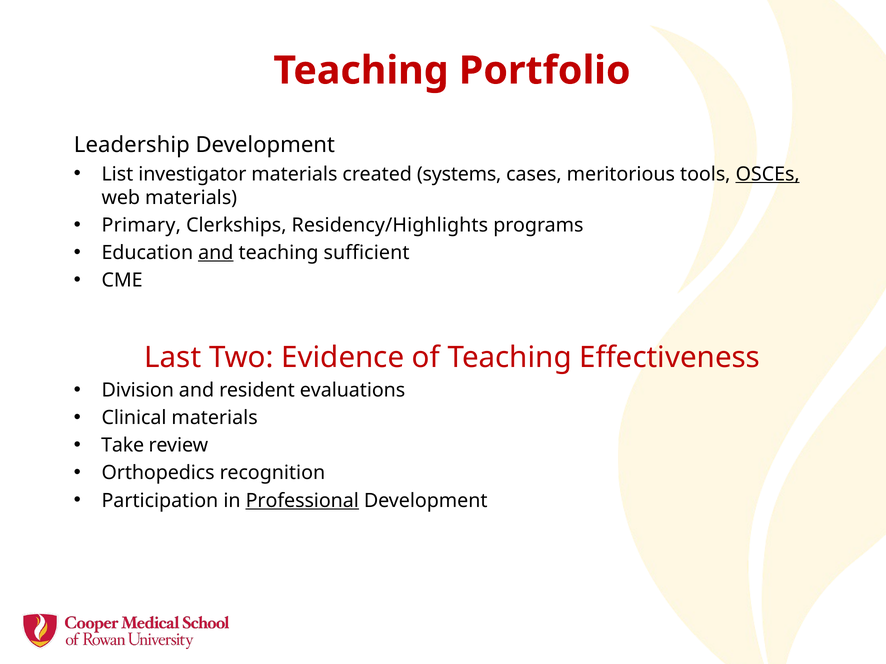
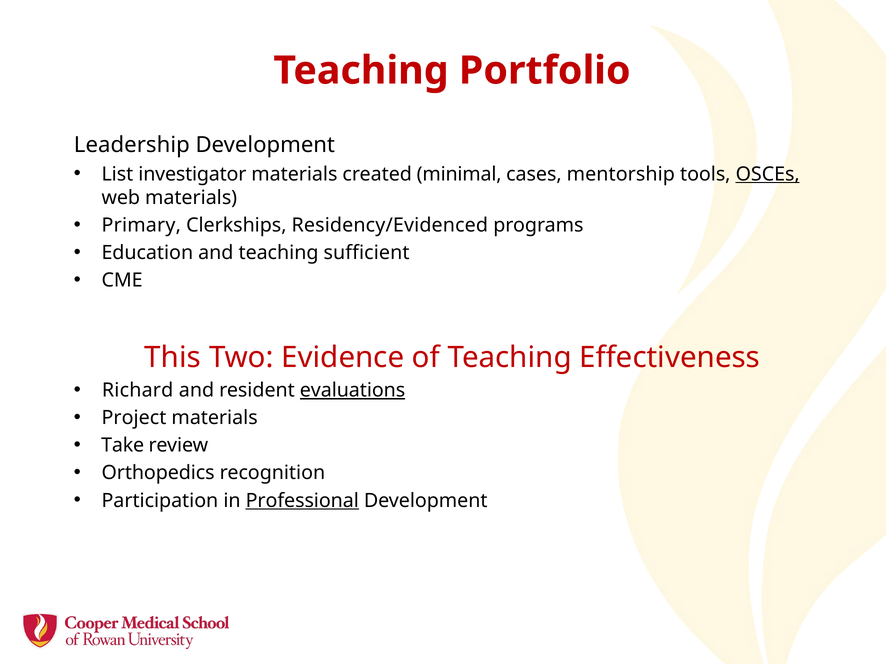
systems: systems -> minimal (459, 174)
meritorious: meritorious -> mentorship (621, 174)
Residency/Highlights: Residency/Highlights -> Residency/Evidenced (390, 225)
and underline: present -> none (216, 253)
Last: Last -> This (173, 358)
Division: Division -> Richard (138, 391)
evaluations underline: none -> present (353, 391)
Clinical: Clinical -> Project (134, 418)
